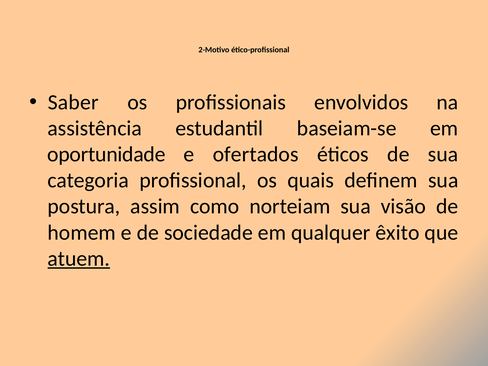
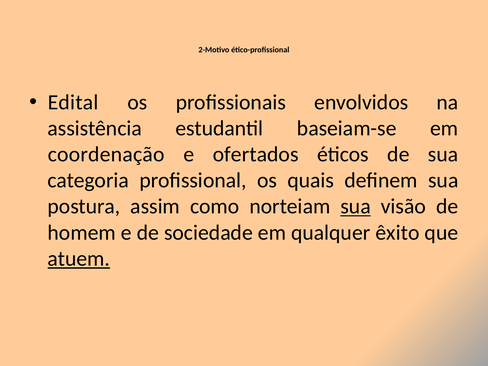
Saber: Saber -> Edital (73, 102)
oportunidade: oportunidade -> coordenação (106, 154)
sua underline: none -> present (356, 207)
